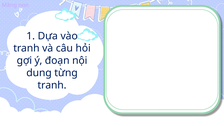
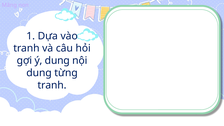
ý đoạn: đoạn -> dung (57, 61)
